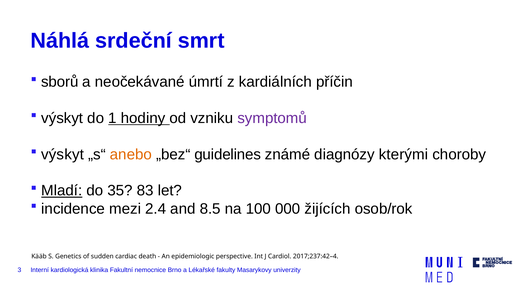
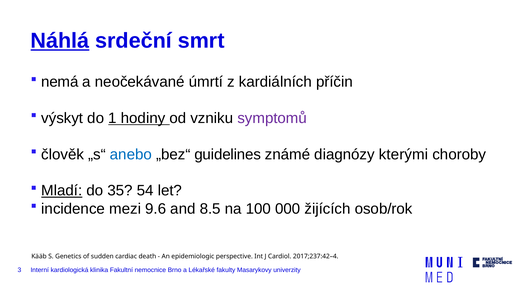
Náhlá underline: none -> present (60, 41)
sborů: sborů -> nemá (60, 82)
výskyt: výskyt -> člověk (63, 155)
anebo colour: orange -> blue (131, 155)
83: 83 -> 54 (145, 191)
2.4: 2.4 -> 9.6 (156, 209)
